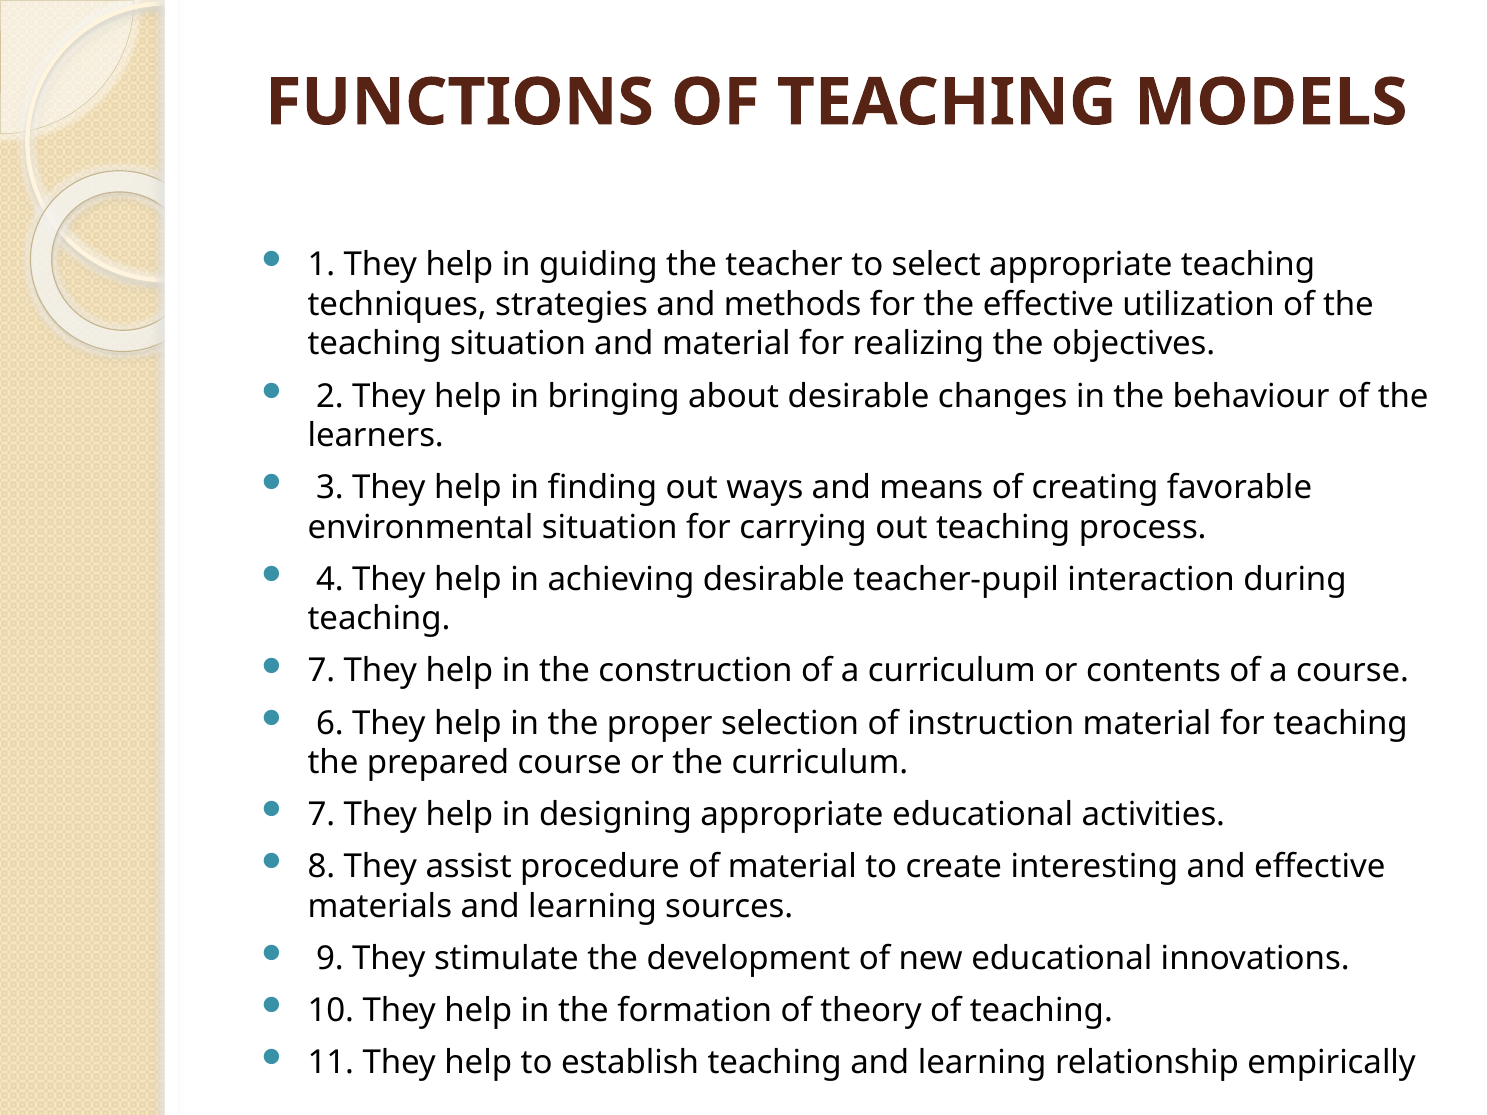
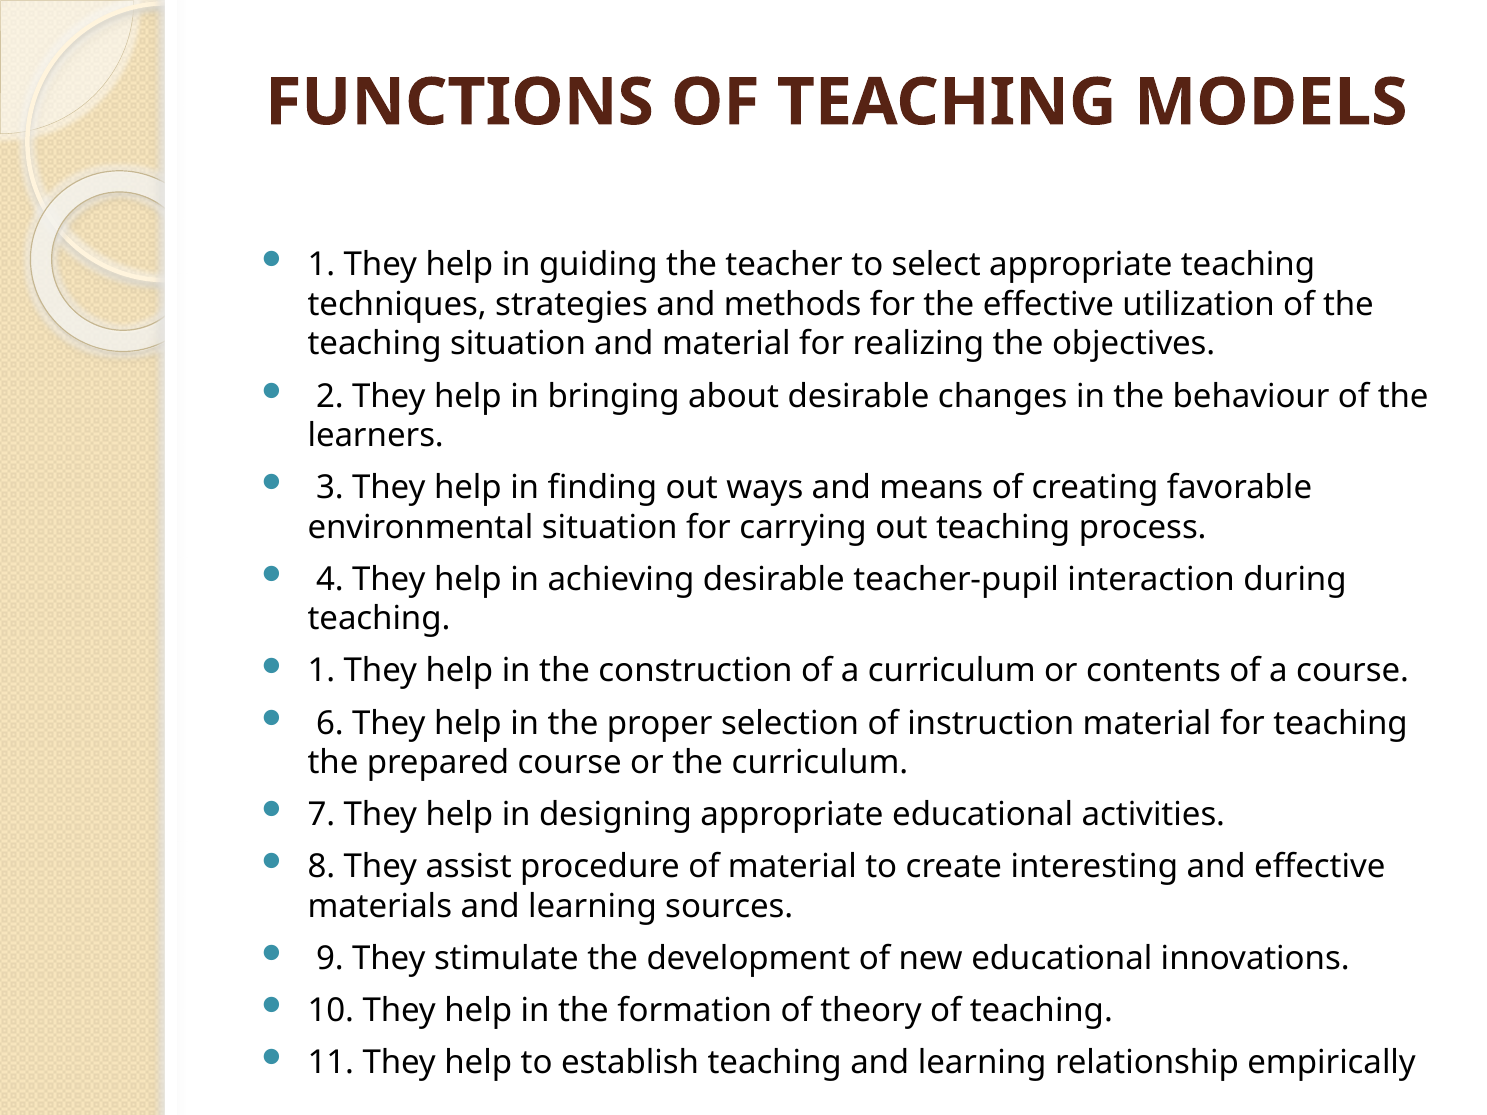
7: 7 -> 1 (321, 671)
